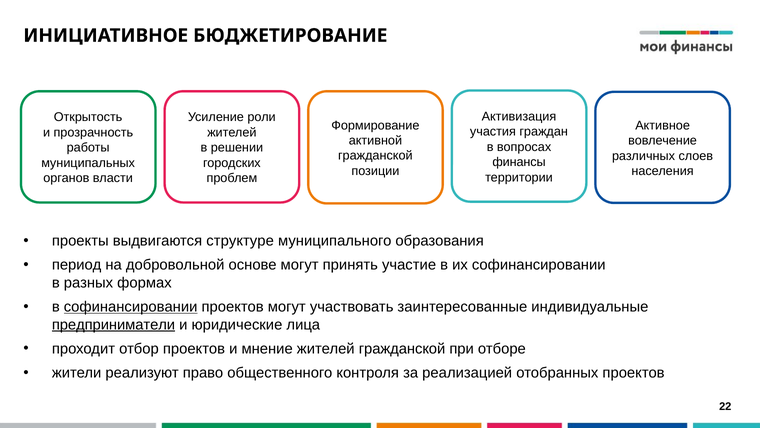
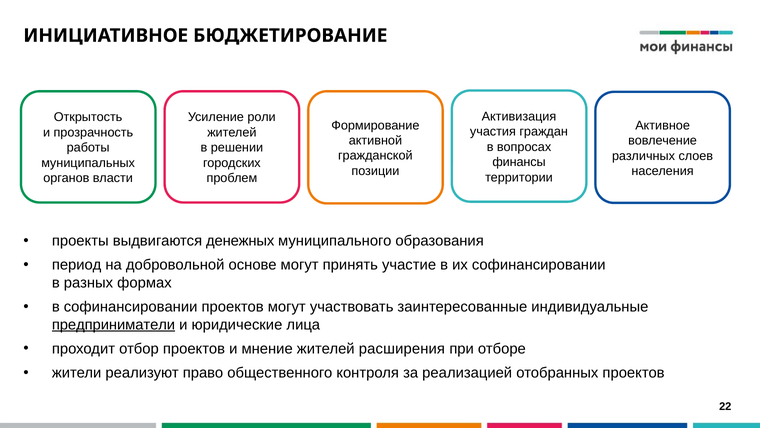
структуре: структуре -> денежных (240, 241)
софинансировании underline: present -> none (131, 307)
жителей гражданской: гражданской -> расширения (402, 348)
